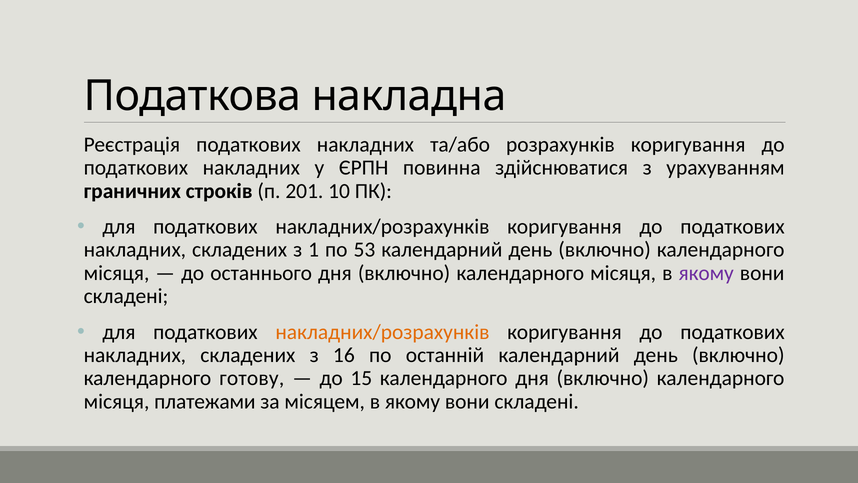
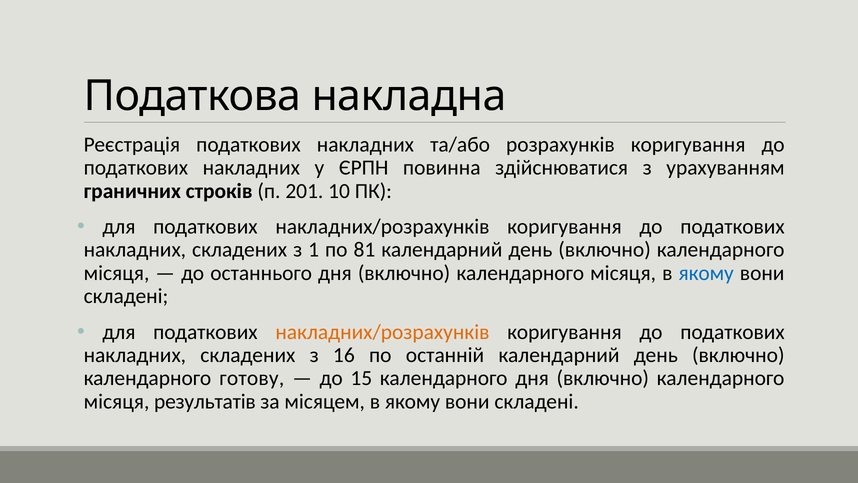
53: 53 -> 81 (364, 250)
якому colour: purple -> blue (706, 273)
платежами: платежами -> результатів (205, 401)
